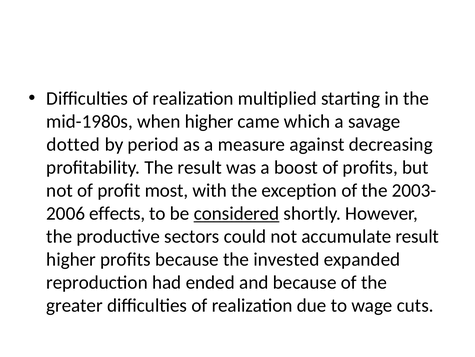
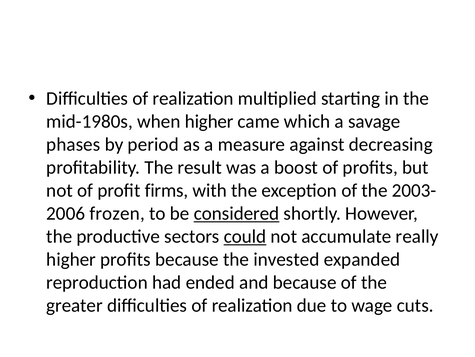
dotted: dotted -> phases (73, 144)
most: most -> firms (166, 190)
effects: effects -> frozen (117, 213)
could underline: none -> present (245, 236)
accumulate result: result -> really (417, 236)
